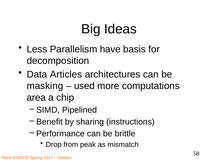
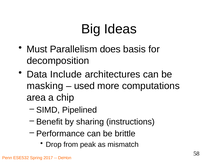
Less: Less -> Must (37, 49)
have: have -> does (110, 49)
Articles: Articles -> Include (66, 75)
